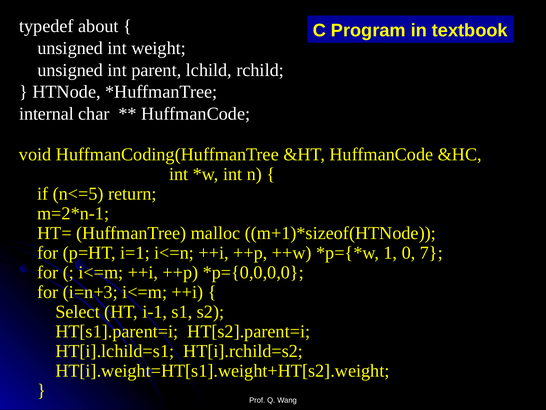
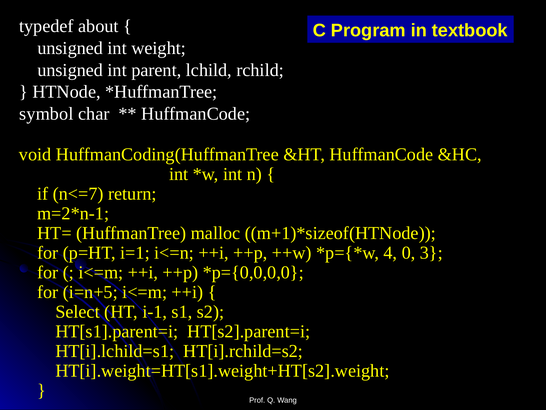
internal: internal -> symbol (46, 114)
n<=5: n<=5 -> n<=7 (78, 194)
1: 1 -> 4 (390, 253)
7: 7 -> 3 (431, 253)
i=n+3: i=n+3 -> i=n+5 (90, 292)
